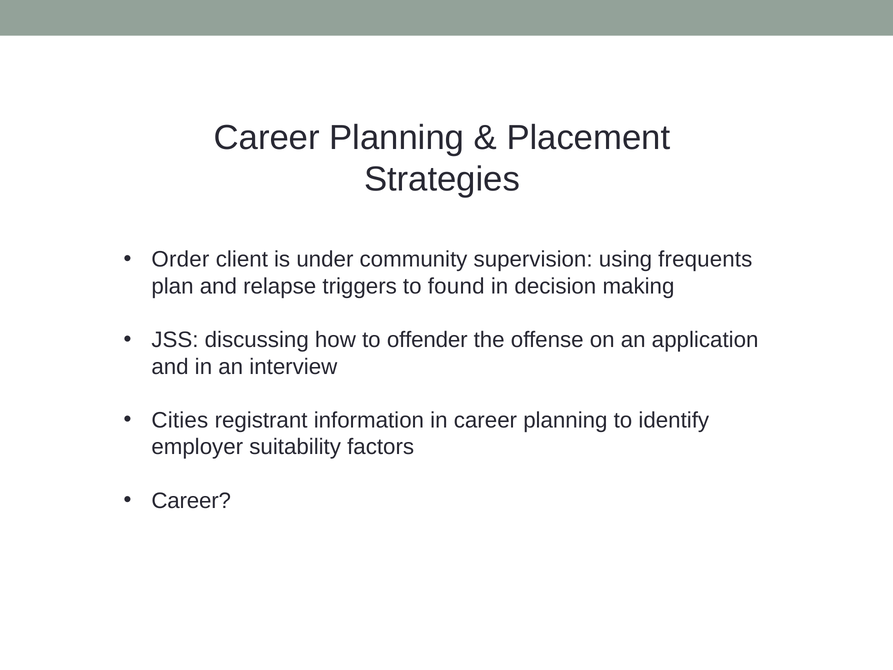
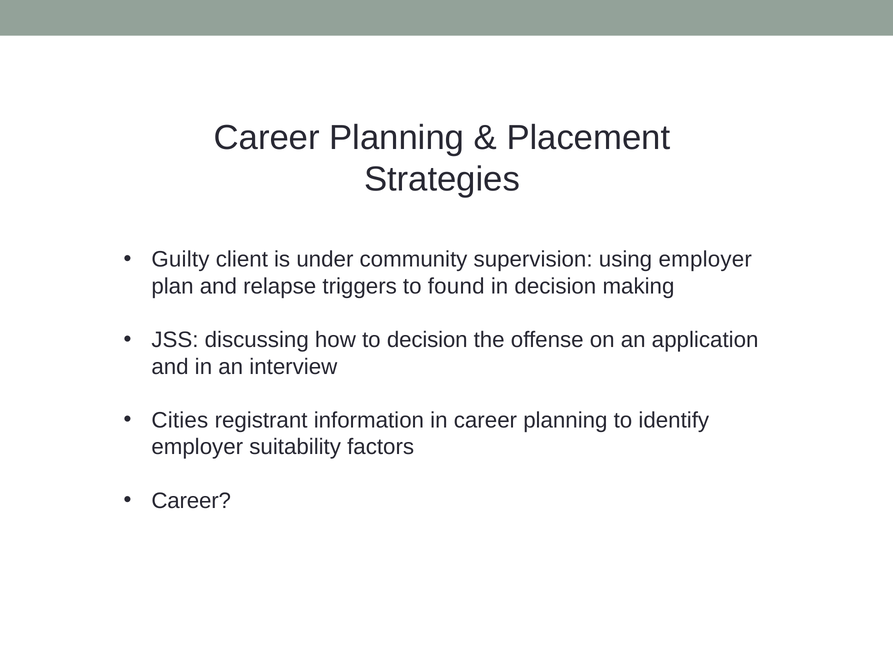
Order: Order -> Guilty (180, 259)
using frequents: frequents -> employer (705, 259)
to offender: offender -> decision (427, 340)
